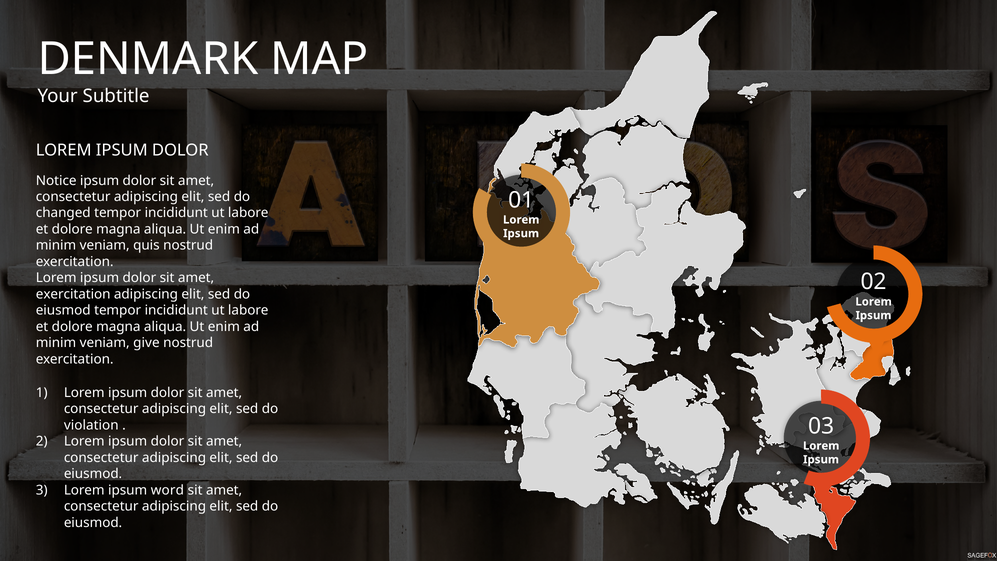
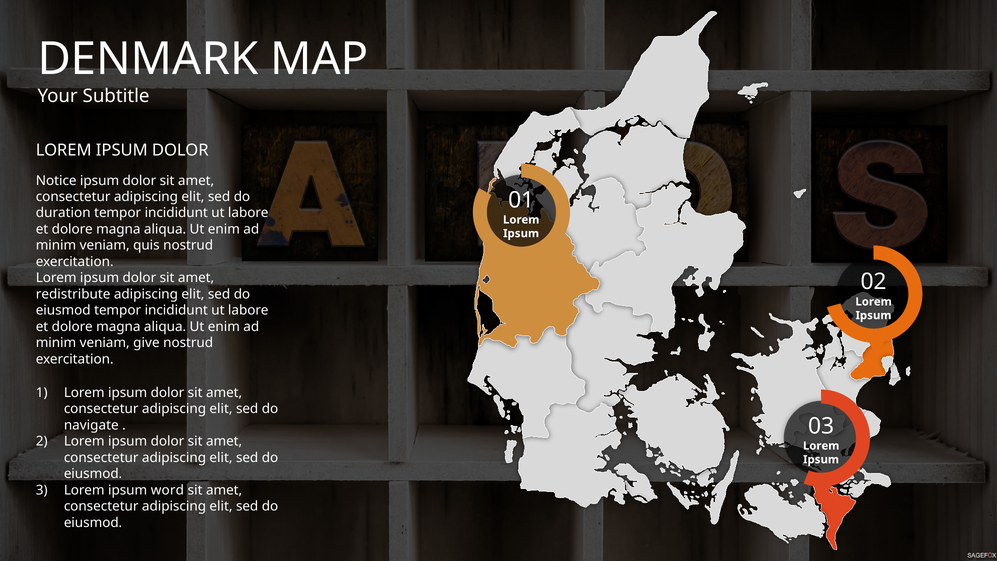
changed: changed -> duration (63, 213)
exercitation: exercitation -> redistribute (73, 294)
violation: violation -> navigate (91, 425)
